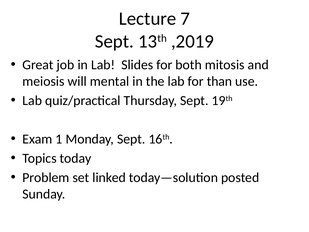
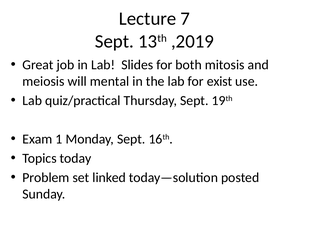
than: than -> exist (220, 81)
